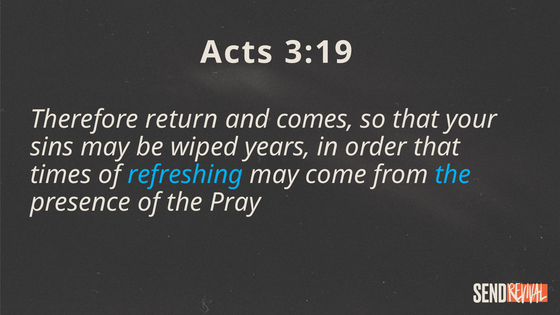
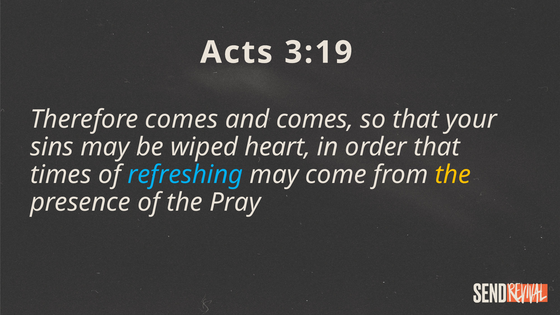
Therefore return: return -> comes (182, 119)
years: years -> heart (278, 147)
the colour: light blue -> yellow (453, 175)
